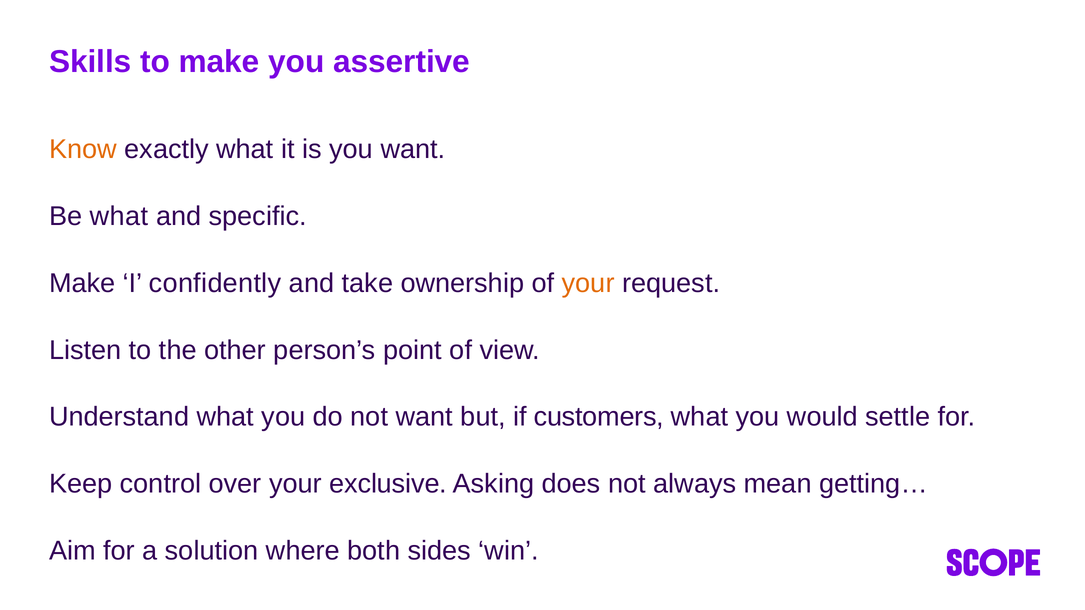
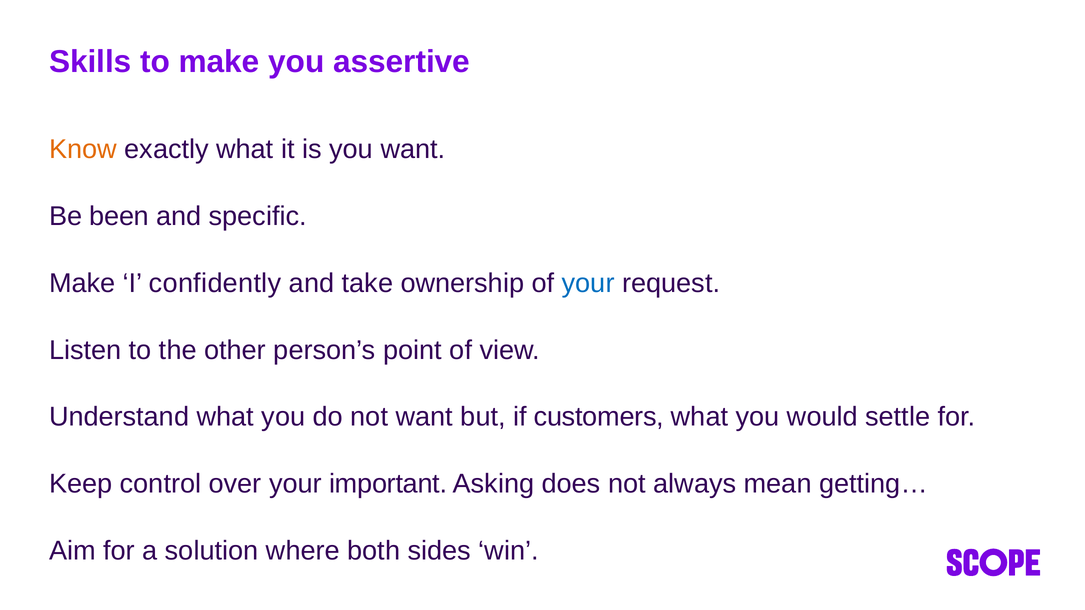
Be what: what -> been (119, 216)
your colour: orange -> blue (588, 283)
exclusive: exclusive -> important (388, 484)
